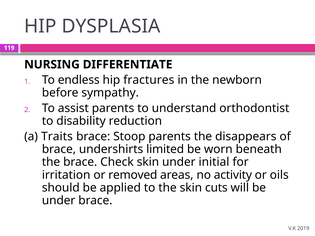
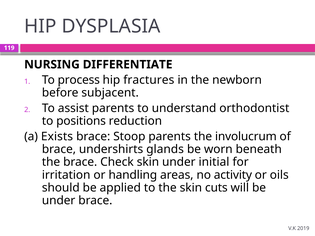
endless: endless -> process (79, 80)
sympathy: sympathy -> subjacent (110, 93)
disability: disability -> positions (81, 121)
Traits: Traits -> Exists (57, 137)
disappears: disappears -> involucrum (246, 137)
limited: limited -> glands (165, 149)
removed: removed -> handling (133, 175)
